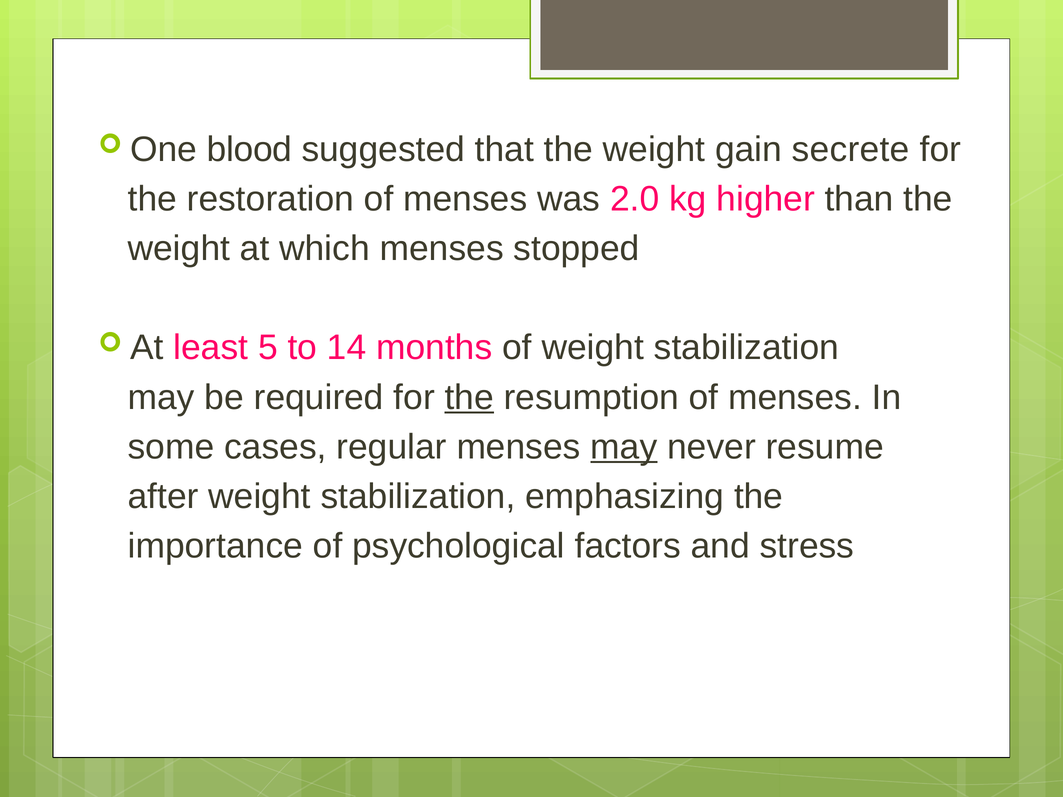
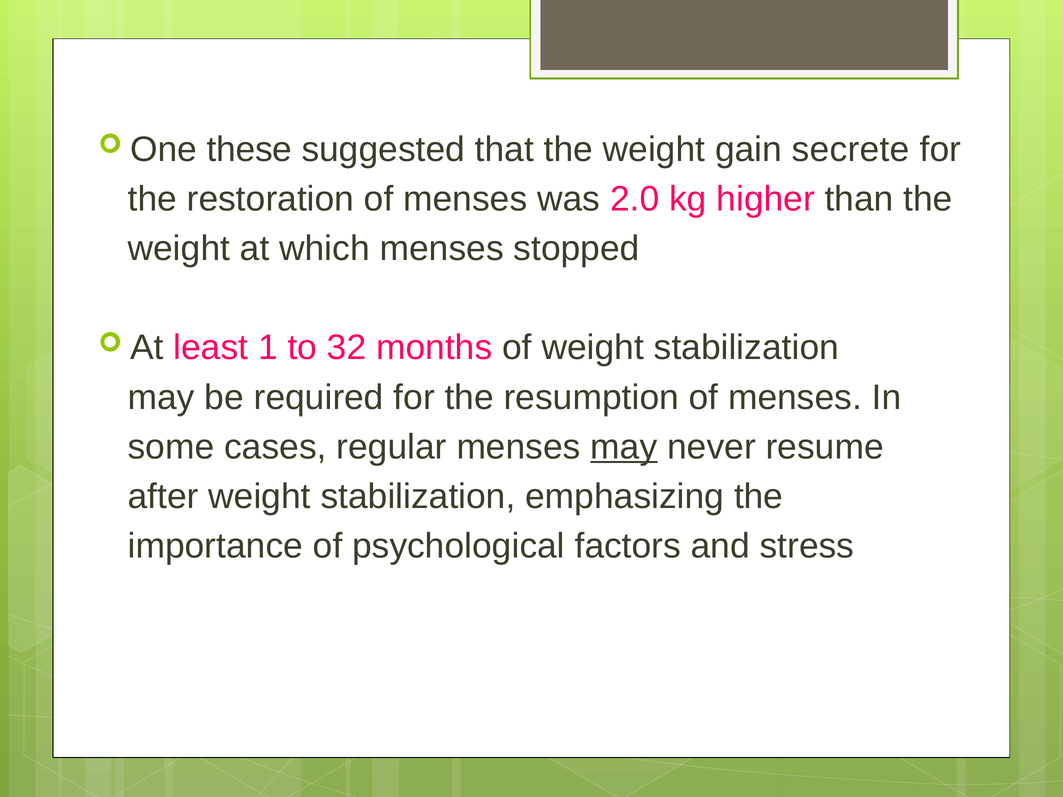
blood: blood -> these (249, 150)
5: 5 -> 1 (268, 348)
14: 14 -> 32 (347, 348)
the underline: present -> none (469, 397)
